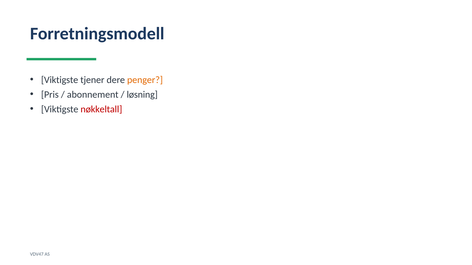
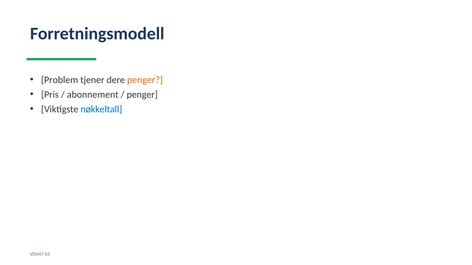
Viktigste: Viktigste -> Problem (60, 80)
løsning: løsning -> penger (142, 95)
nøkkeltall colour: red -> blue (101, 109)
